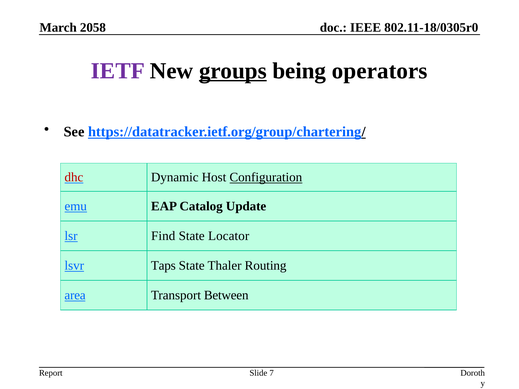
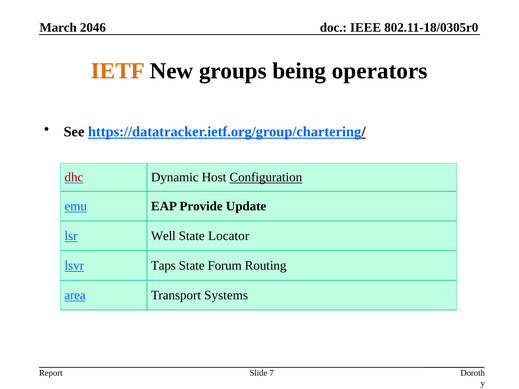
2058: 2058 -> 2046 (93, 28)
IETF colour: purple -> orange (118, 71)
groups underline: present -> none (233, 71)
Catalog: Catalog -> Provide (201, 206)
Find: Find -> Well (163, 236)
Thaler: Thaler -> Forum (225, 266)
Between: Between -> Systems (226, 295)
